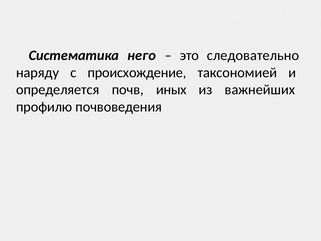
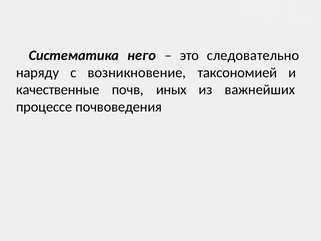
происхождение: происхождение -> возникновение (137, 73)
определяется: определяется -> качественные (58, 90)
профилю: профилю -> процессе (44, 107)
